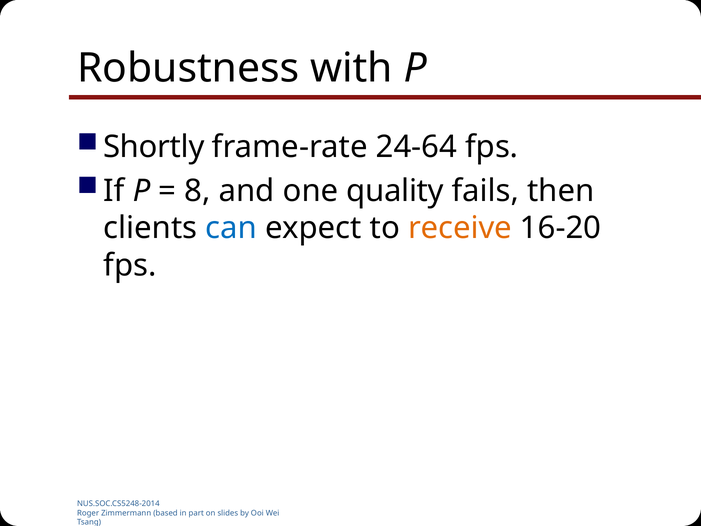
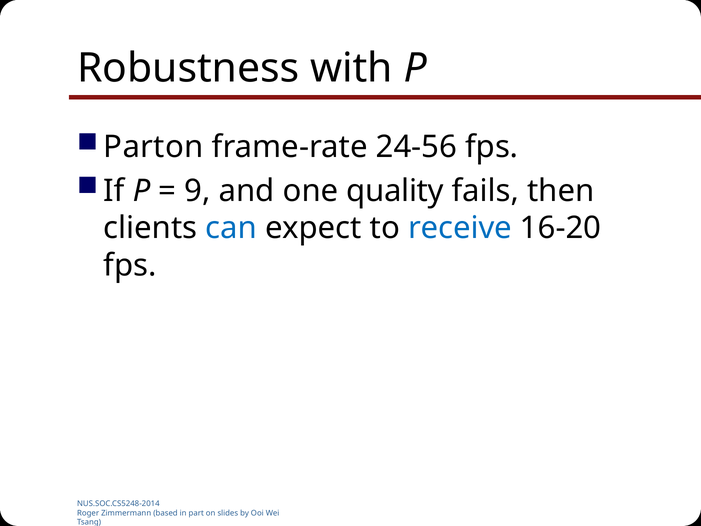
Shortly: Shortly -> Parton (153, 147)
24-64: 24-64 -> 24-56 (416, 147)
8: 8 -> 9 (197, 191)
receive colour: orange -> blue (460, 228)
